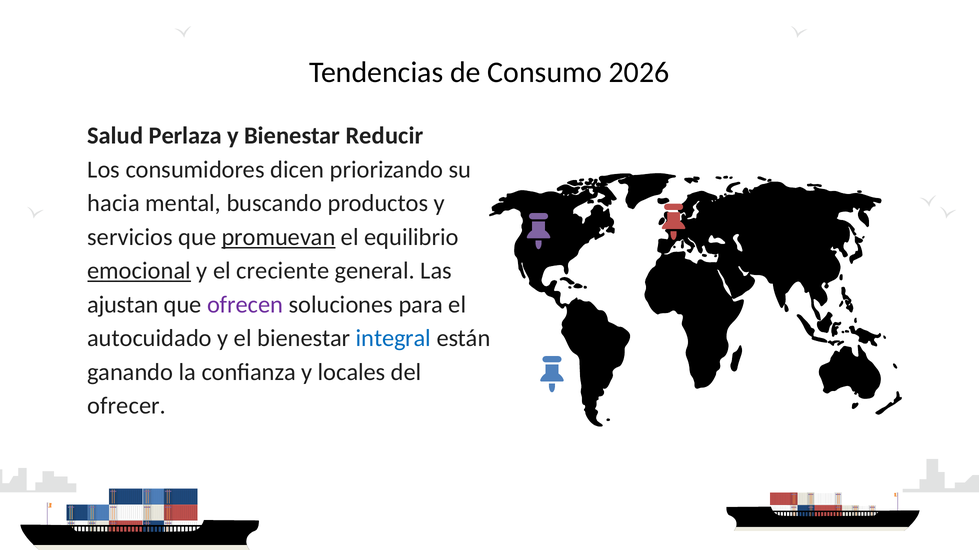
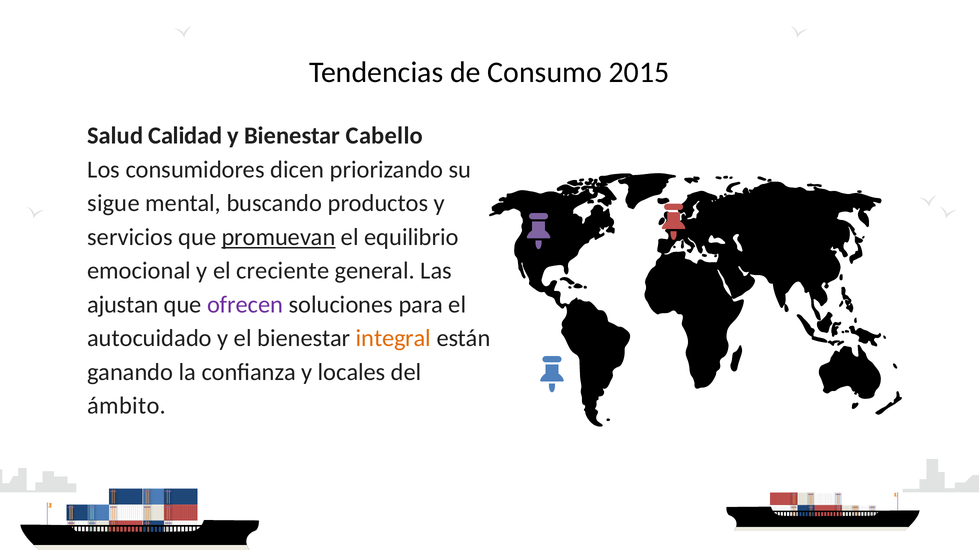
2026: 2026 -> 2015 (639, 73)
Perlaza: Perlaza -> Calidad (185, 136)
Reducir: Reducir -> Cabello (384, 136)
hacia: hacia -> sigue (113, 204)
emocional underline: present -> none (139, 271)
integral colour: blue -> orange (393, 339)
ofrecer: ofrecer -> ámbito (127, 406)
